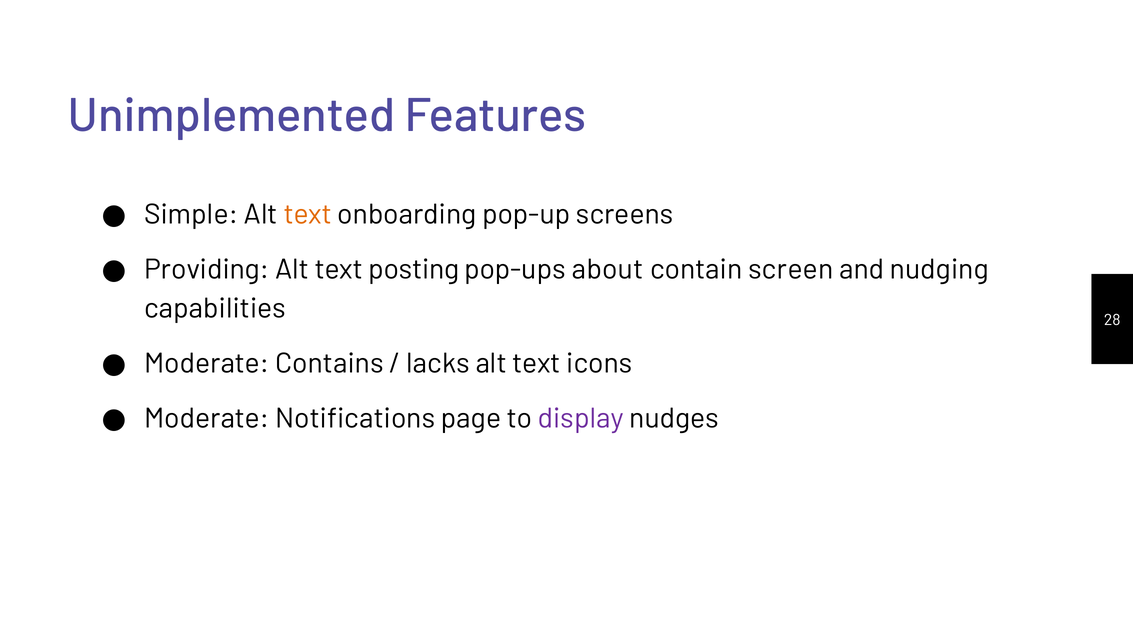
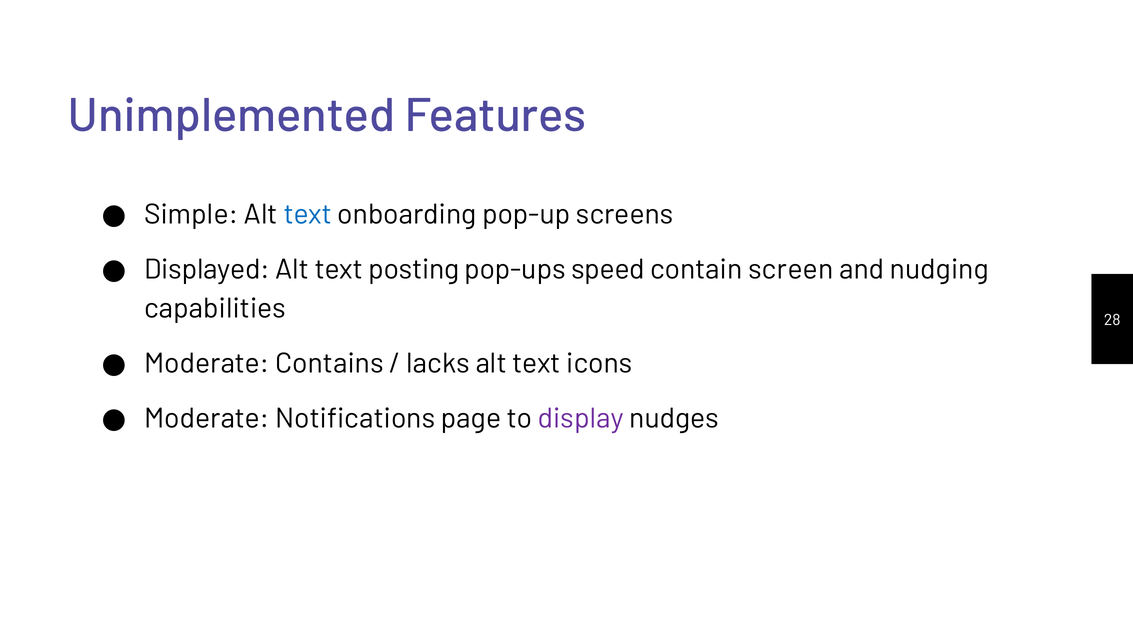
text colour: orange -> blue (308, 214)
Providing: Providing -> Displayed (207, 269)
about: about -> speed (608, 269)
